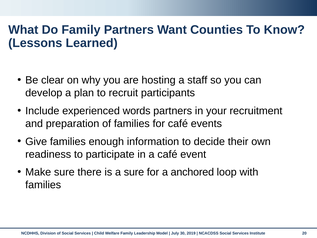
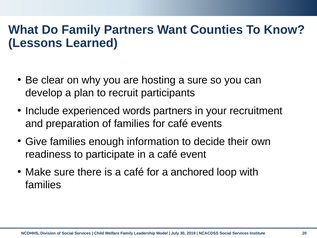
a staff: staff -> sure (197, 80)
is a sure: sure -> café (134, 172)
